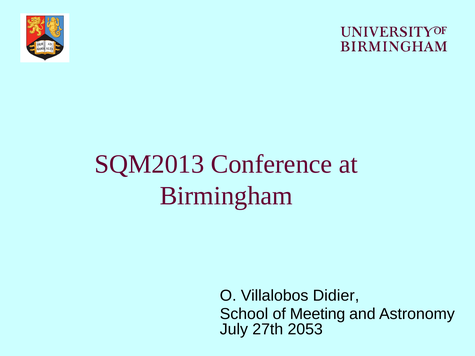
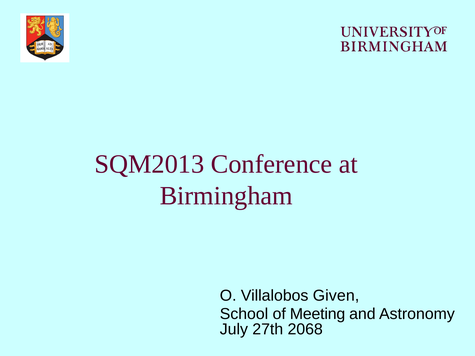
Didier: Didier -> Given (336, 296)
2053: 2053 -> 2068 (305, 329)
